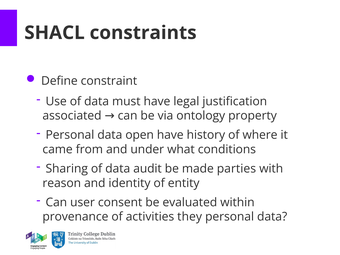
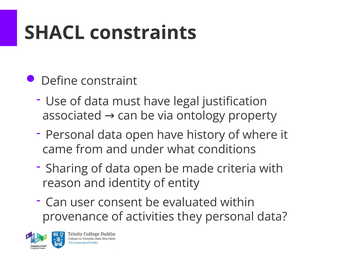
of data audit: audit -> open (148, 169)
parties: parties -> criteria (236, 169)
